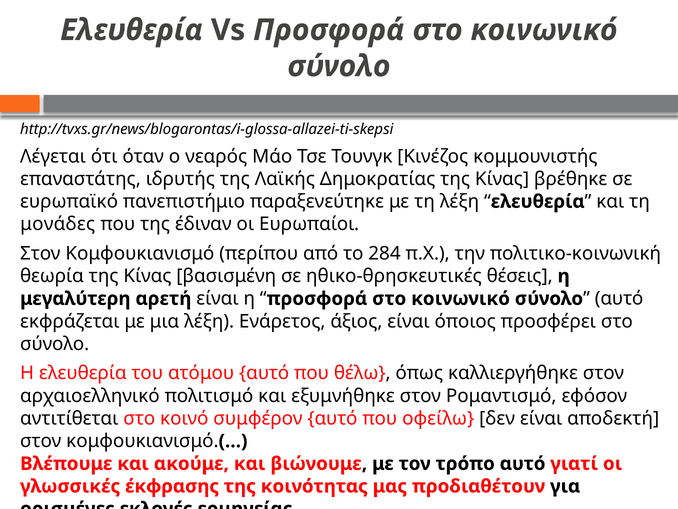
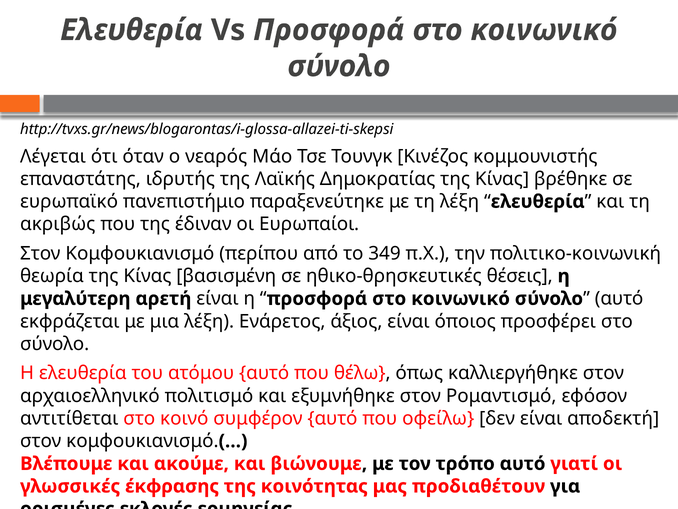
μονάδες: μονάδες -> ακριβώς (58, 224)
284: 284 -> 349 (384, 253)
